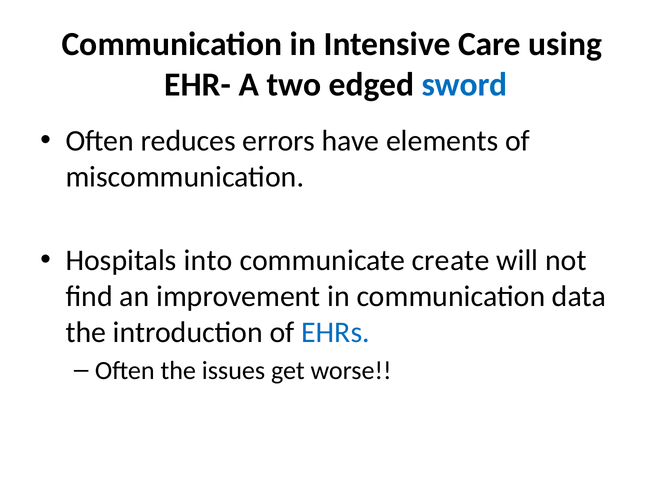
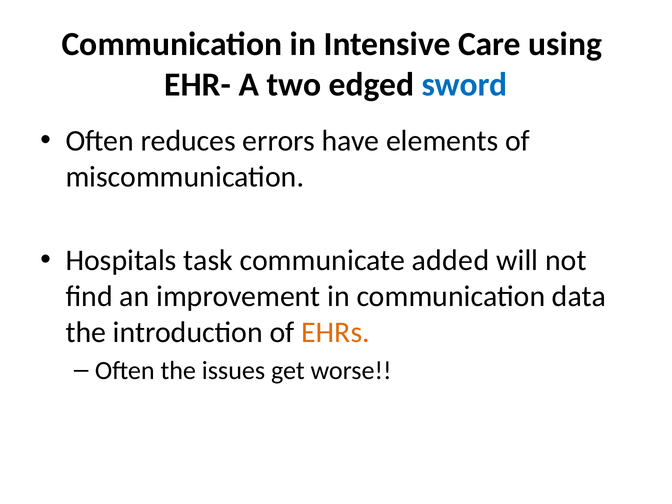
into: into -> task (208, 260)
create: create -> added (451, 260)
EHRs colour: blue -> orange (336, 332)
